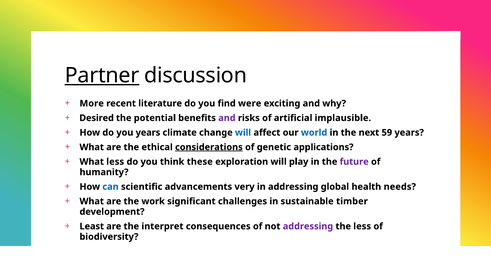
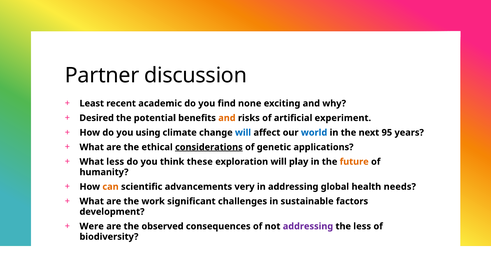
Partner underline: present -> none (102, 75)
More: More -> Least (92, 103)
literature: literature -> academic (160, 103)
were: were -> none (250, 103)
and colour: purple -> orange (227, 118)
implausible: implausible -> experiment (343, 118)
you years: years -> using (148, 133)
59: 59 -> 95 (387, 133)
future colour: purple -> orange (354, 162)
can colour: blue -> orange (111, 187)
timber: timber -> factors (352, 201)
Least: Least -> Were (92, 226)
interpret: interpret -> observed (162, 226)
